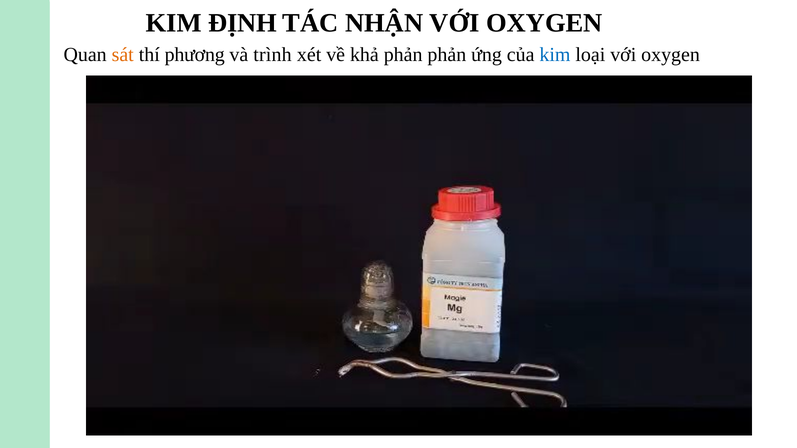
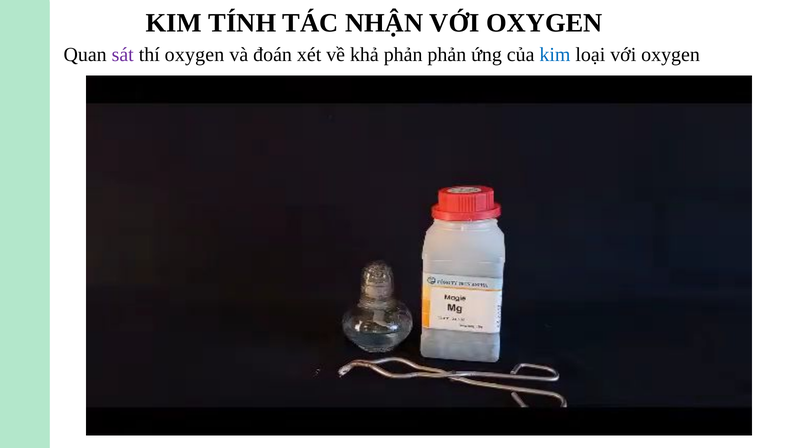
ĐỊNH: ĐỊNH -> TÍNH (242, 23)
sát colour: orange -> purple (123, 55)
thí phương: phương -> oxygen (195, 55)
trình: trình -> đoán (273, 55)
